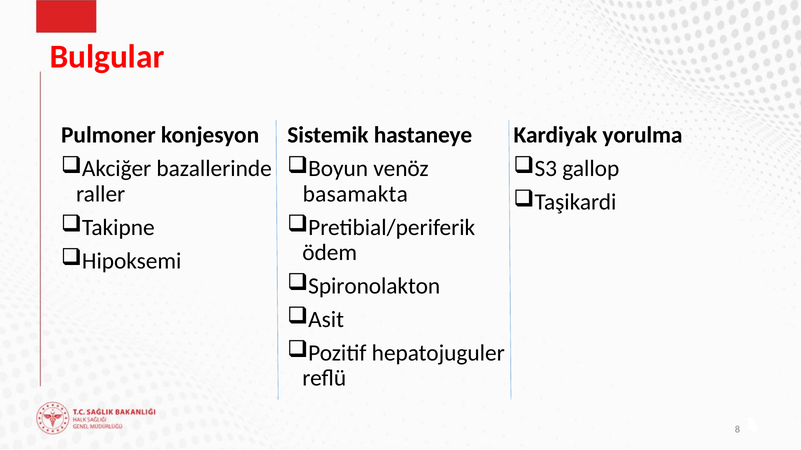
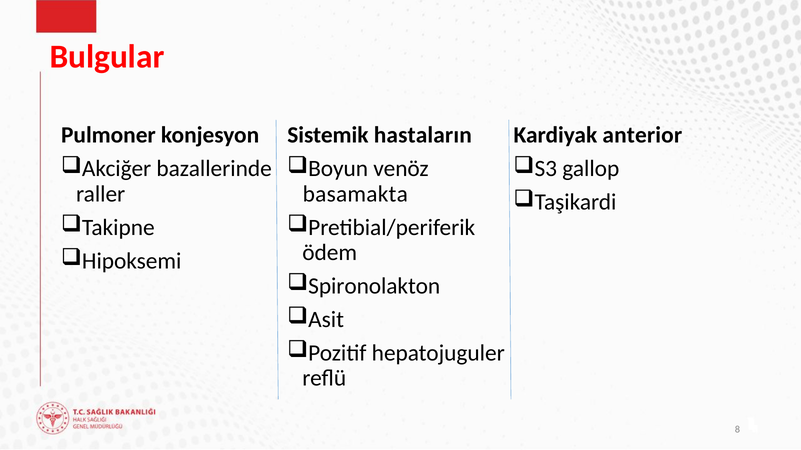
hastaneye: hastaneye -> hastaların (423, 135)
yorulma: yorulma -> anterior (642, 135)
